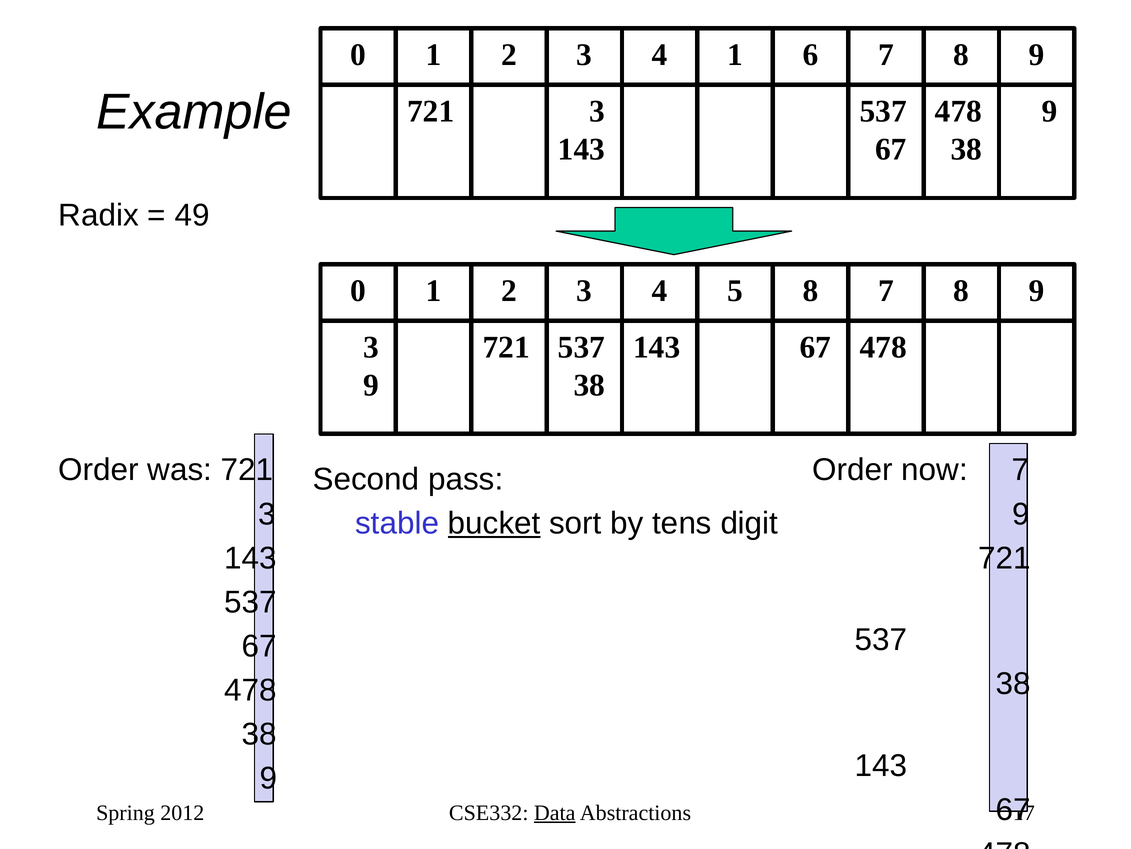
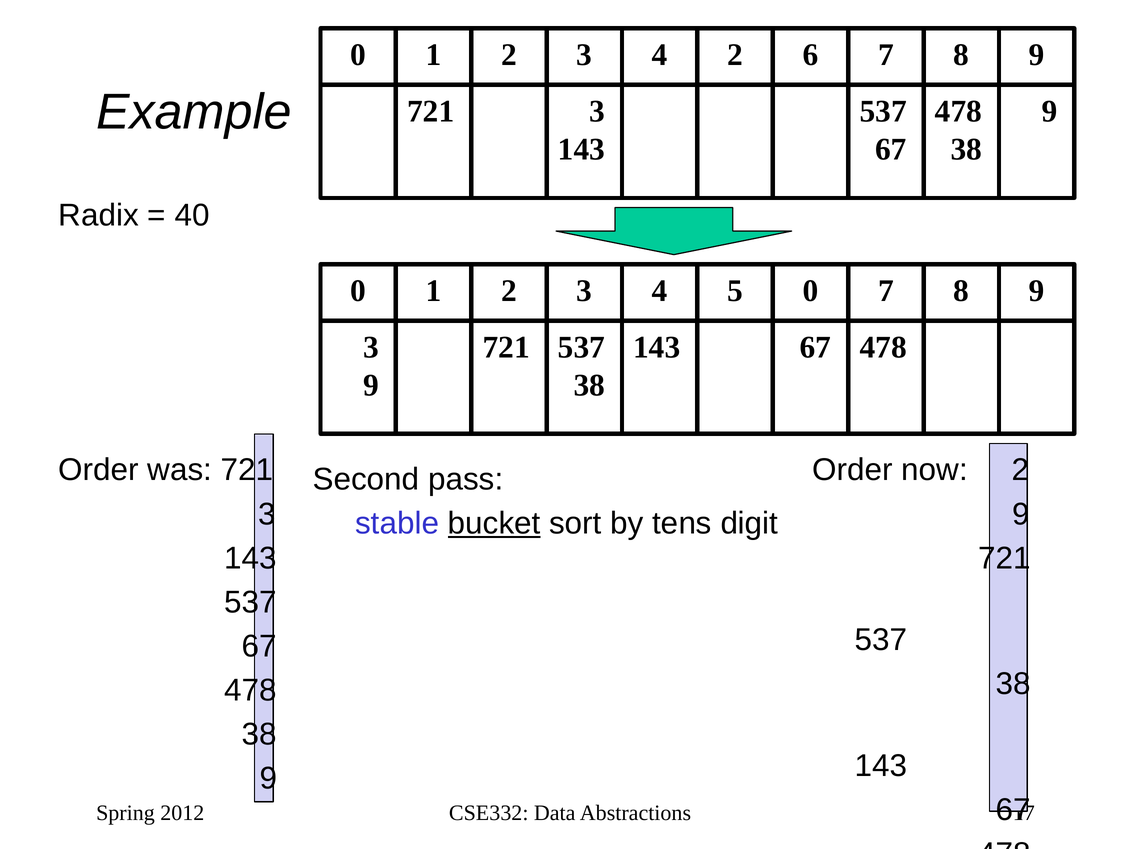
4 1: 1 -> 2 (735, 55)
49: 49 -> 40 (192, 215)
5 8: 8 -> 0 (811, 291)
now 7: 7 -> 2 (1020, 470)
Data underline: present -> none (555, 812)
